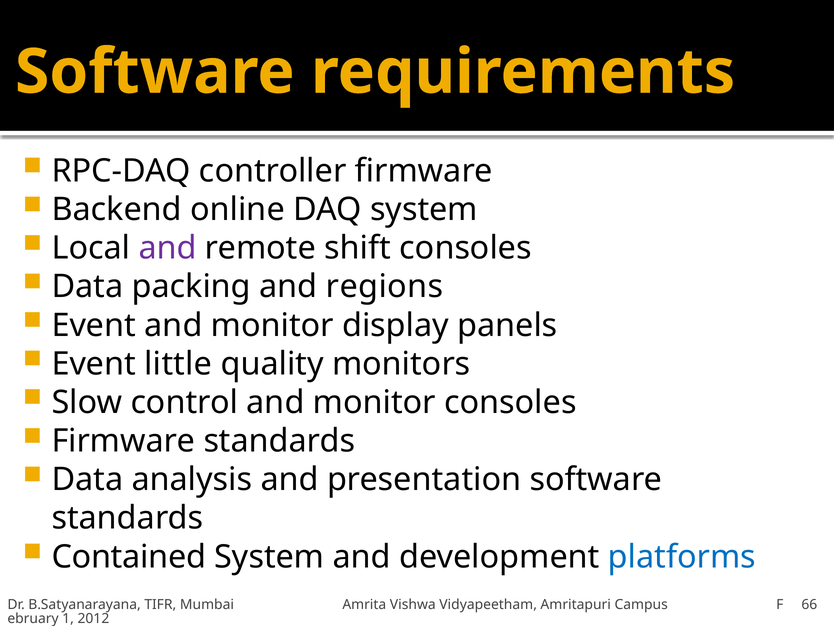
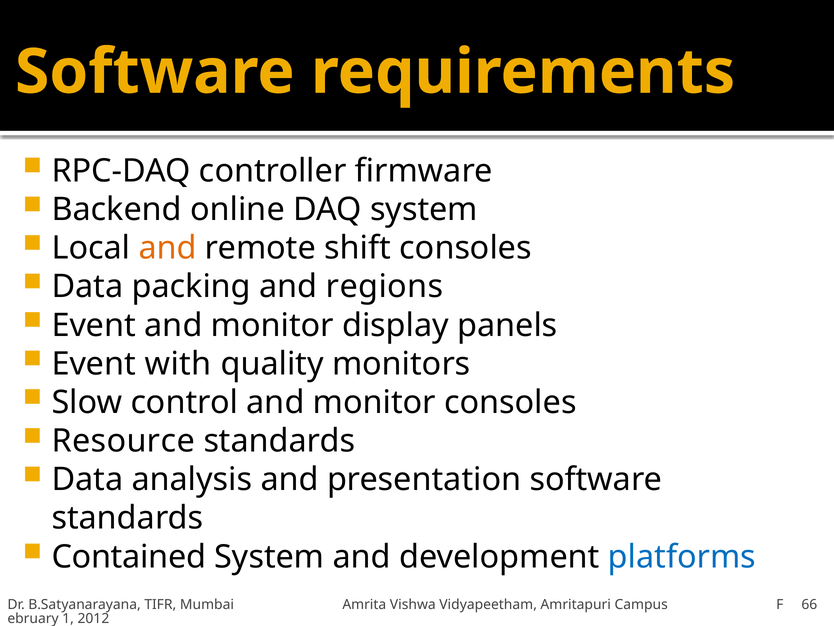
and colour: purple -> orange (168, 248)
little: little -> with (178, 364)
Firmware: Firmware -> Resource (123, 441)
